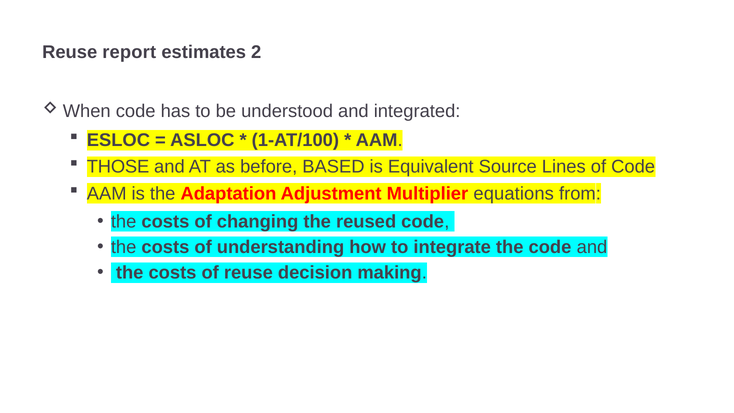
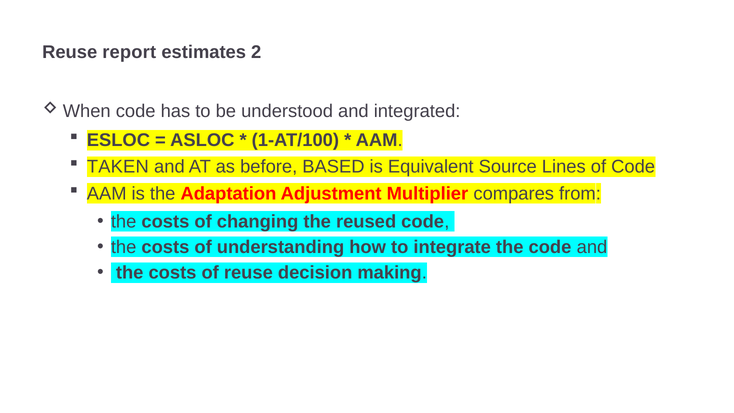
THOSE: THOSE -> TAKEN (118, 167)
equations: equations -> compares (514, 193)
